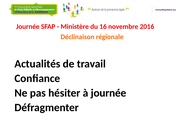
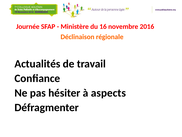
à journée: journée -> aspects (108, 93)
